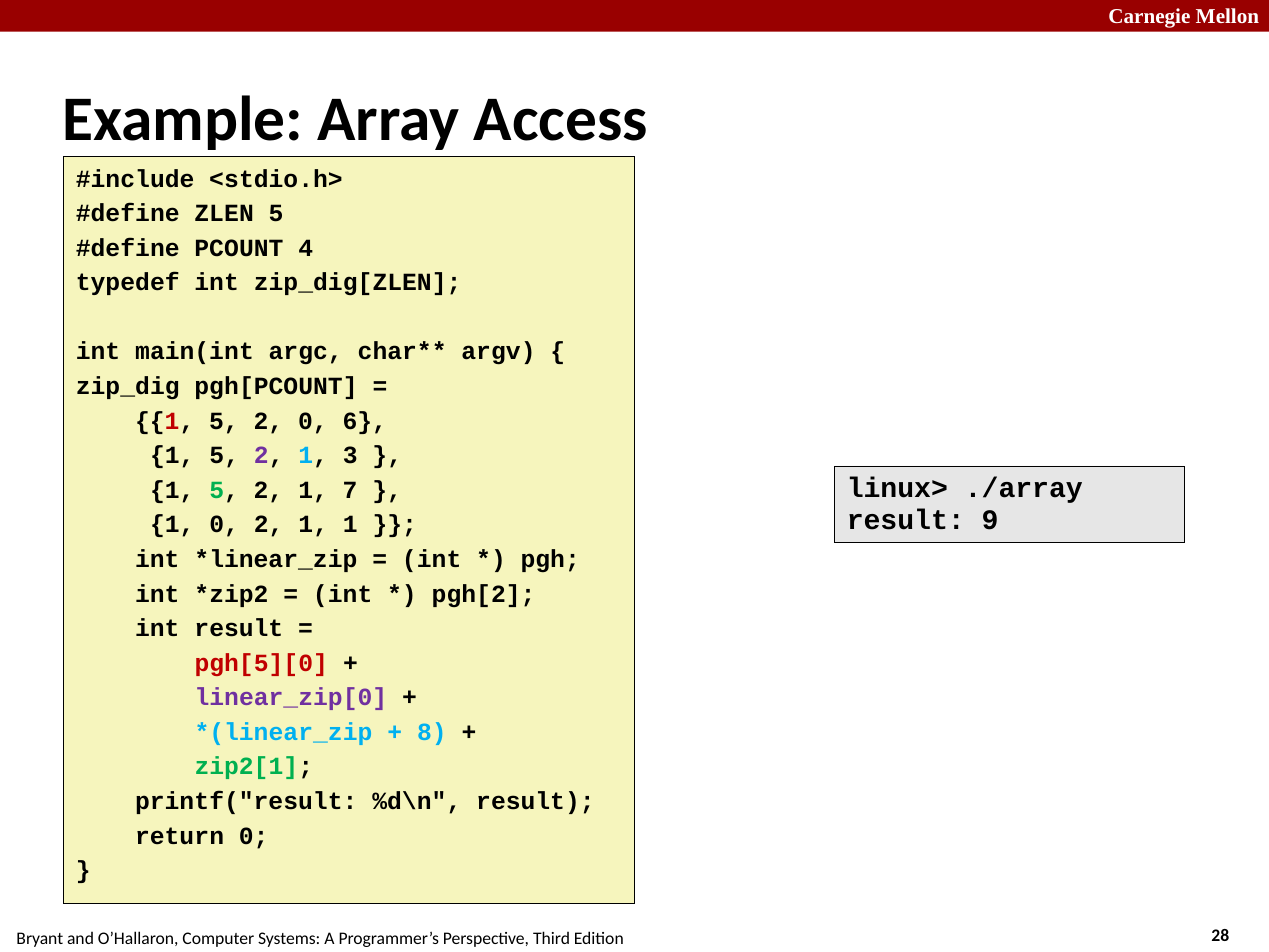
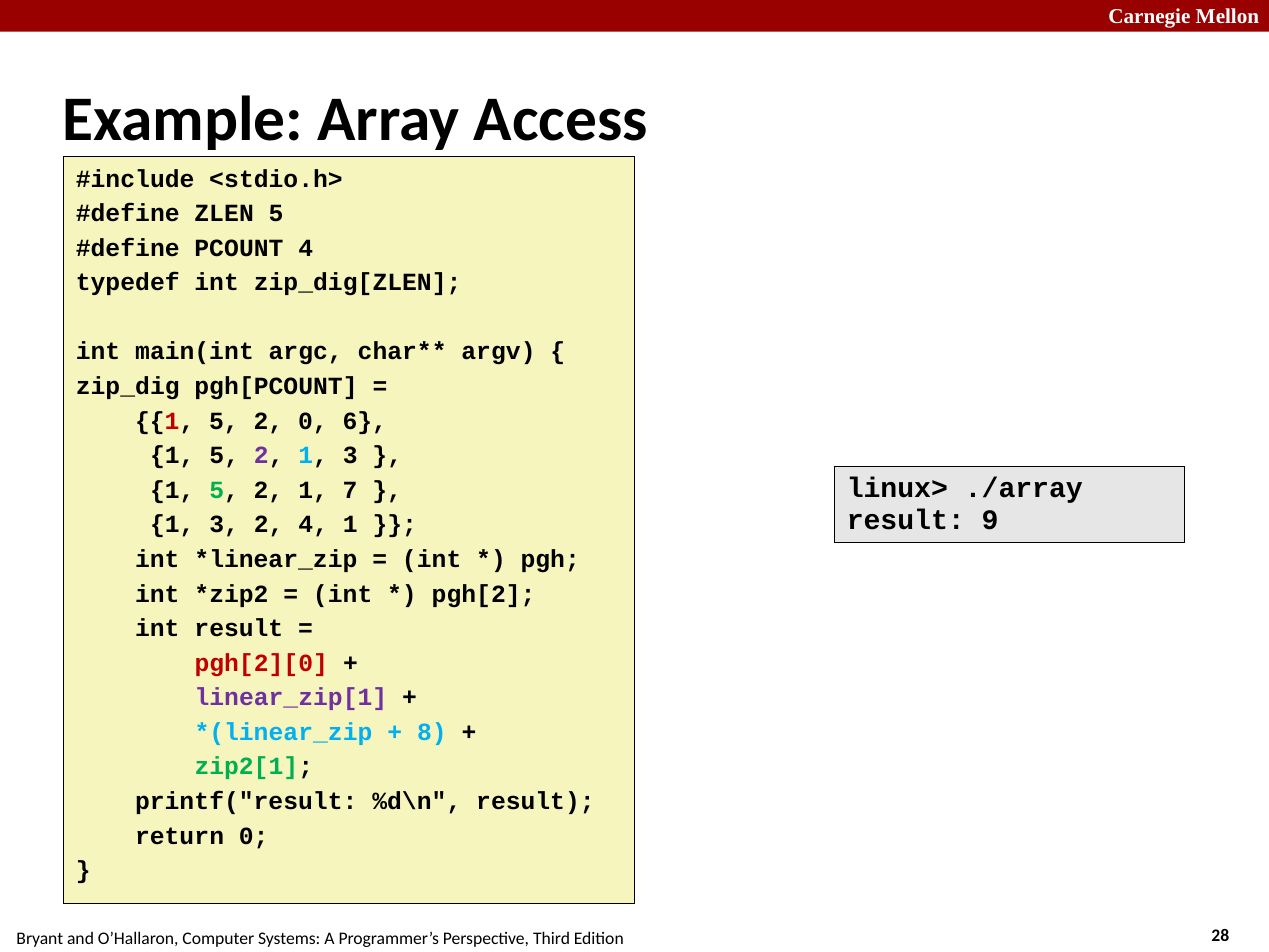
0: 0 -> 3 (224, 525)
1: 1 -> 4 (313, 525)
pgh[5][0: pgh[5][0 -> pgh[2][0 (261, 663)
linear_zip[0: linear_zip[0 -> linear_zip[1 (291, 697)
